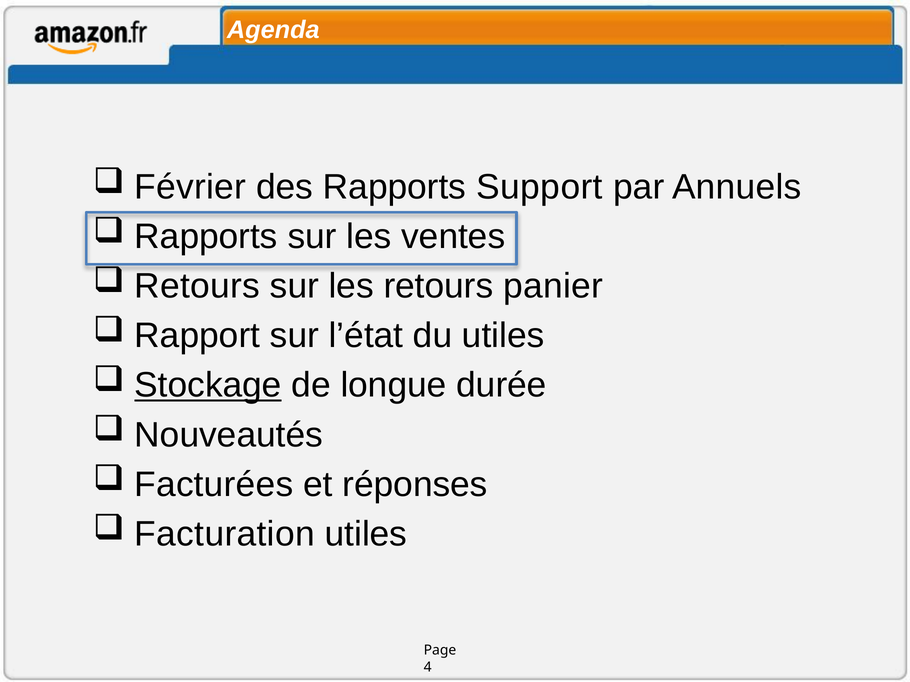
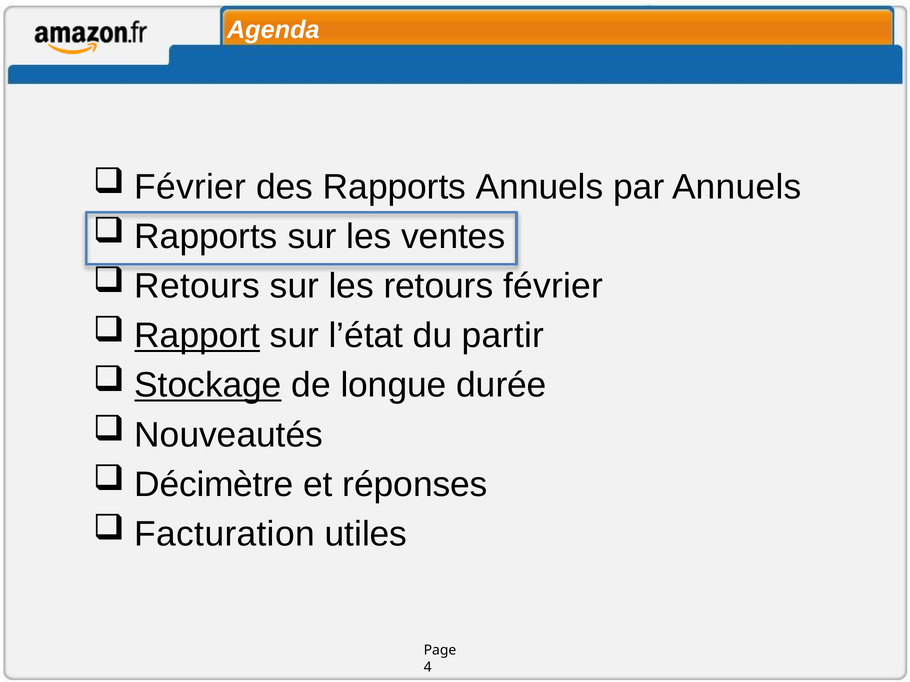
Rapports Support: Support -> Annuels (540, 187)
retours panier: panier -> février (553, 286)
Rapport underline: none -> present (197, 336)
du utiles: utiles -> partir (503, 336)
Facturées: Facturées -> Décimètre (214, 485)
